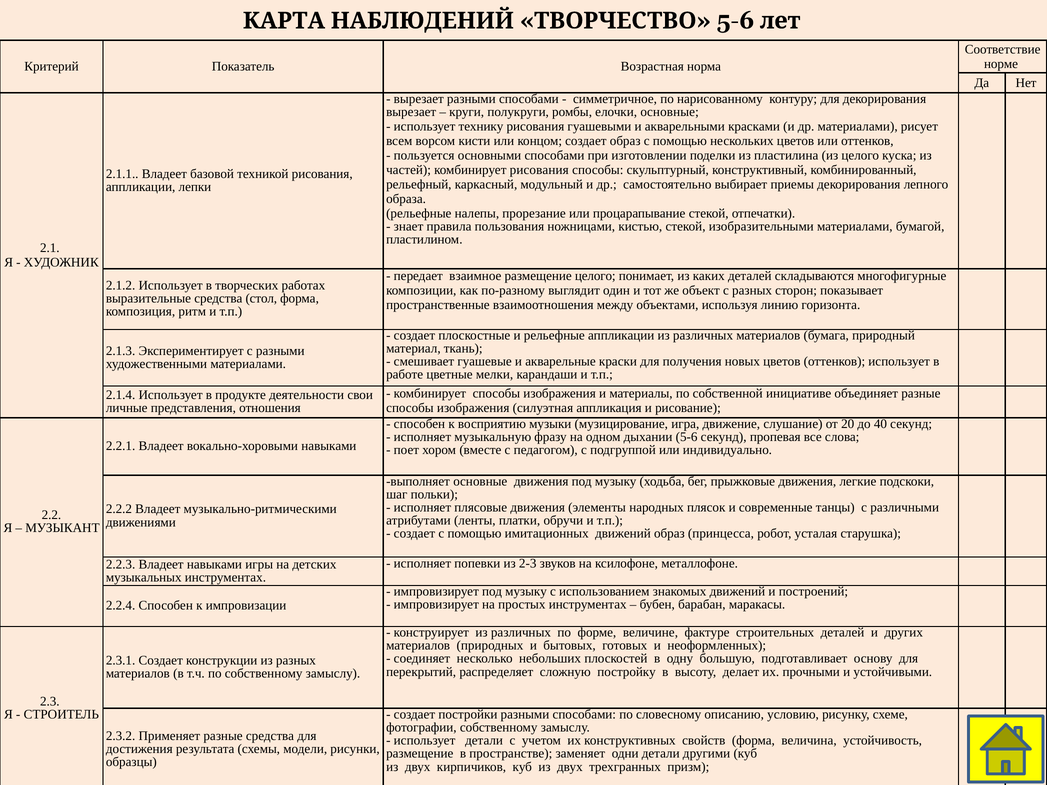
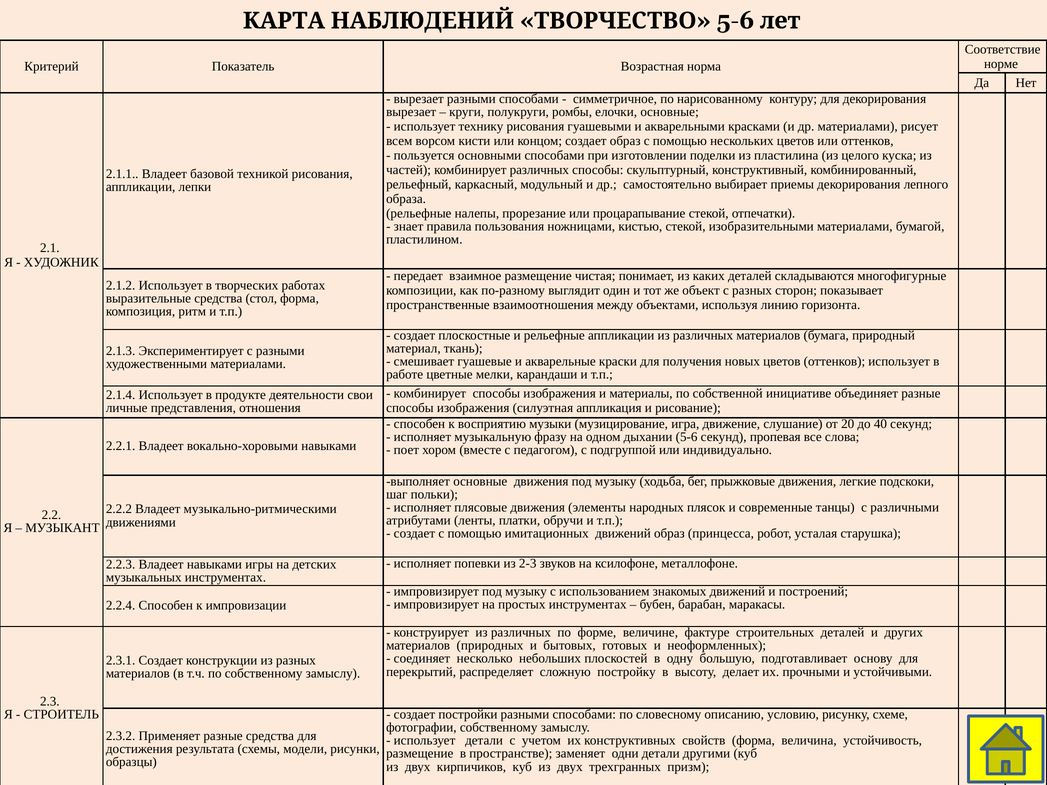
комбинирует рисования: рисования -> различных (539, 170)
размещение целого: целого -> чистая (595, 276)
